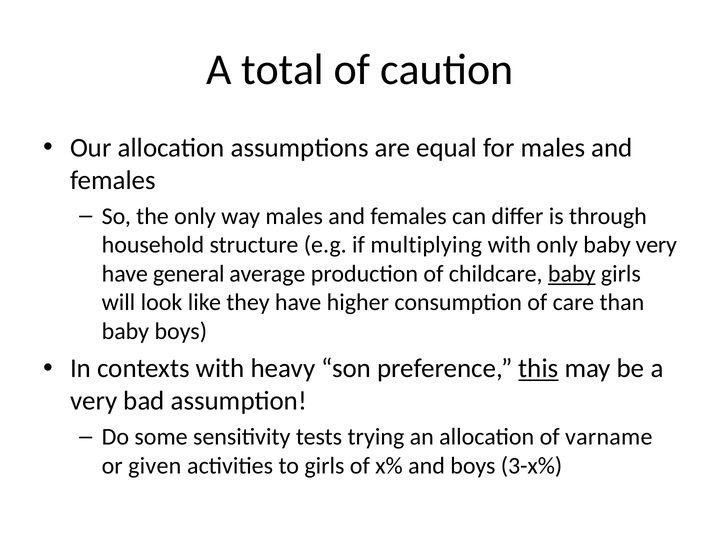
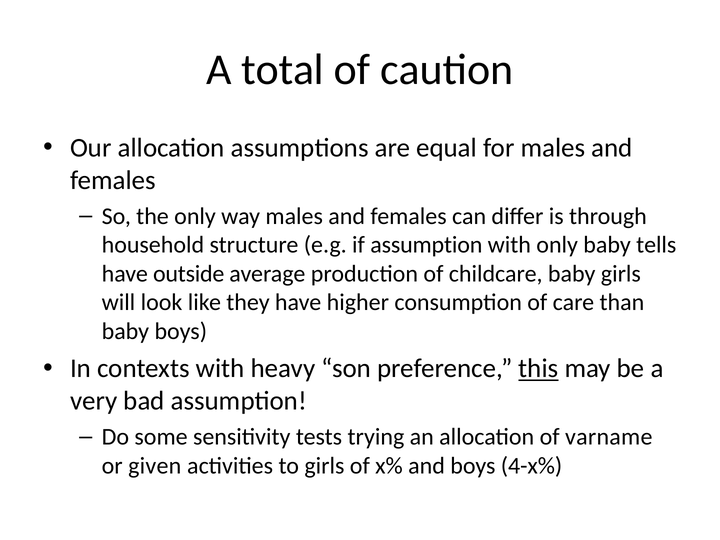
if multiplying: multiplying -> assumption (426, 245)
baby very: very -> tells (656, 245)
general: general -> outside (189, 274)
baby underline: present -> none (572, 274)
3-x%: 3-x% -> 4-x% (532, 466)
